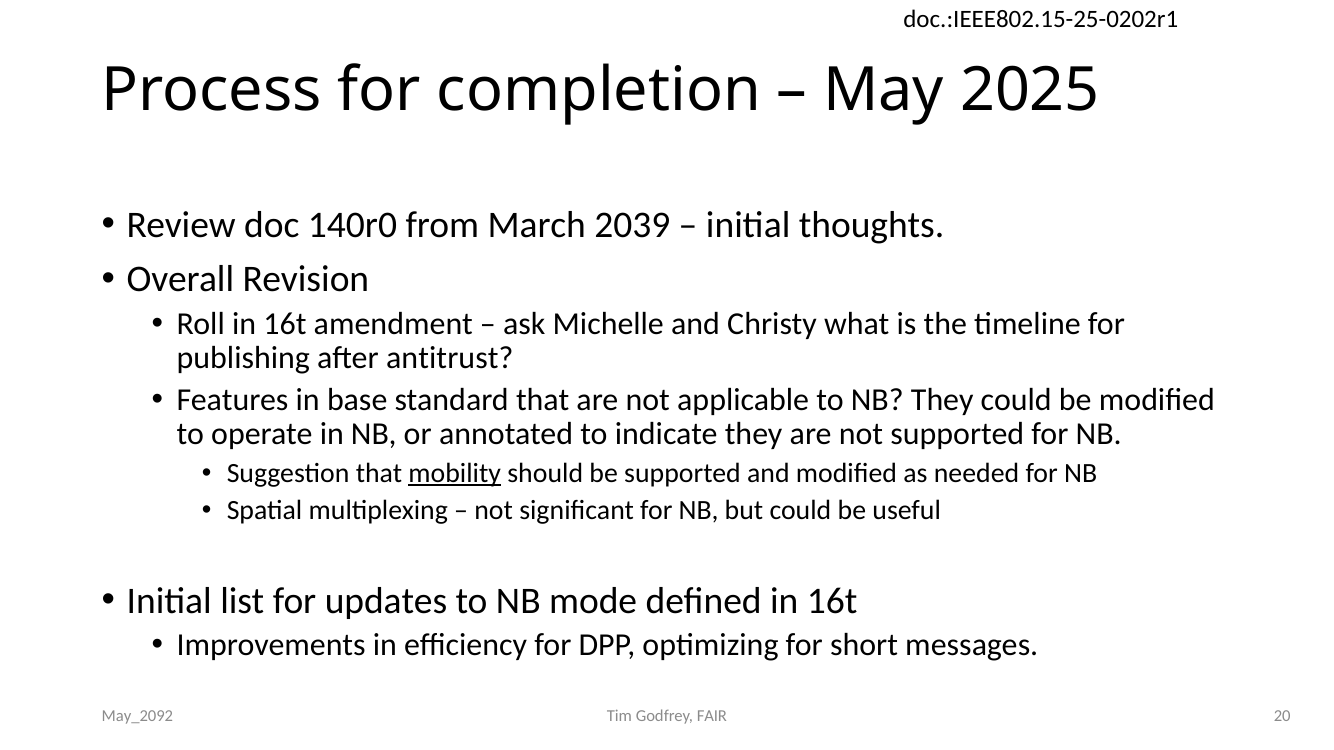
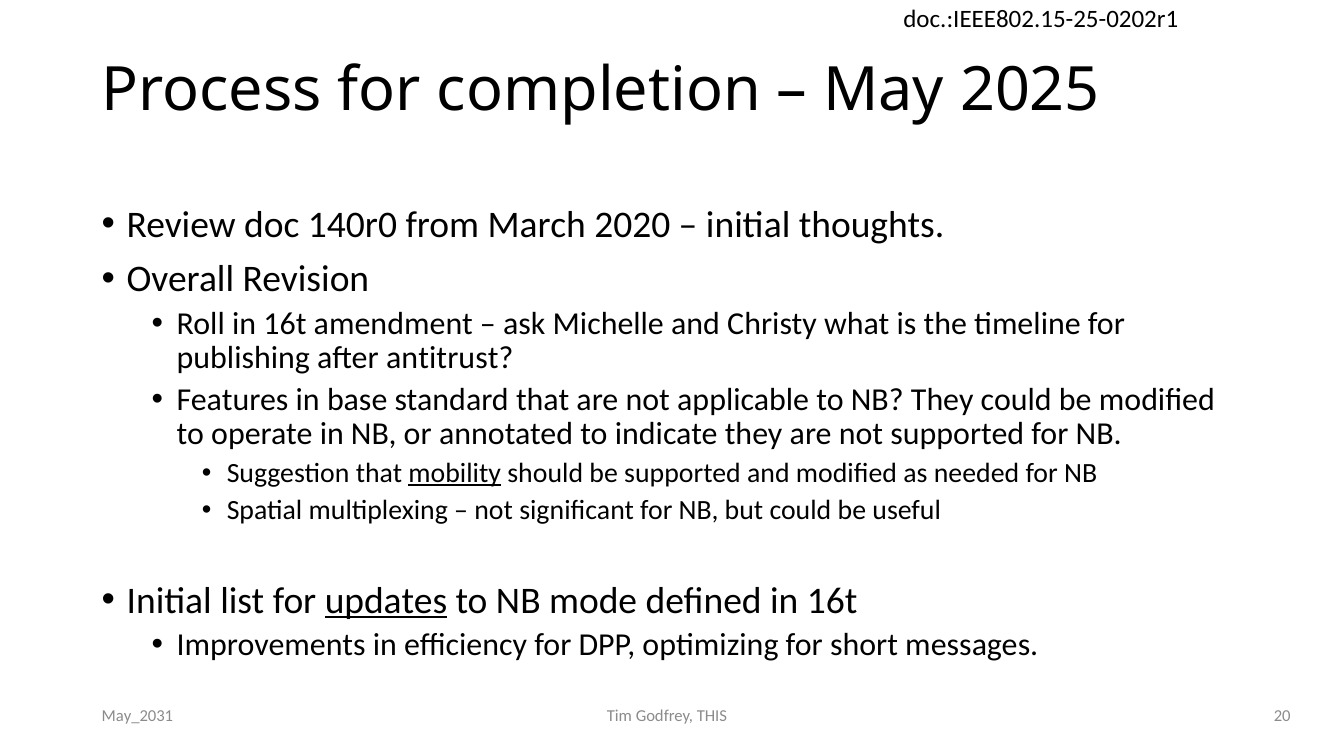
2039: 2039 -> 2020 (632, 225)
updates underline: none -> present (386, 601)
FAIR: FAIR -> THIS (712, 716)
May_2092: May_2092 -> May_2031 (137, 717)
